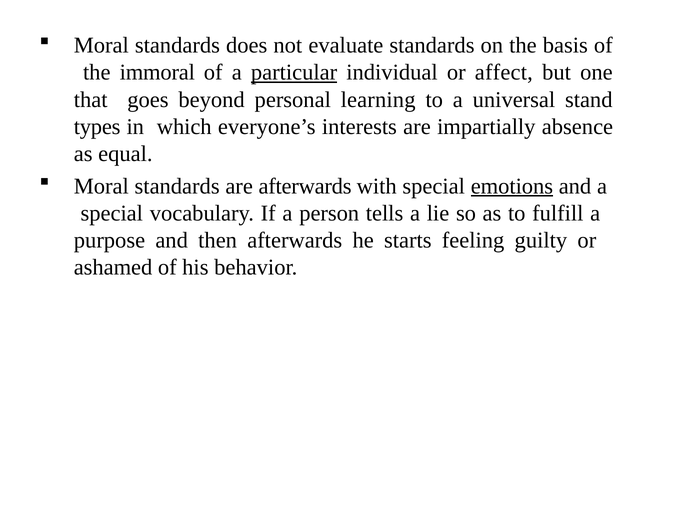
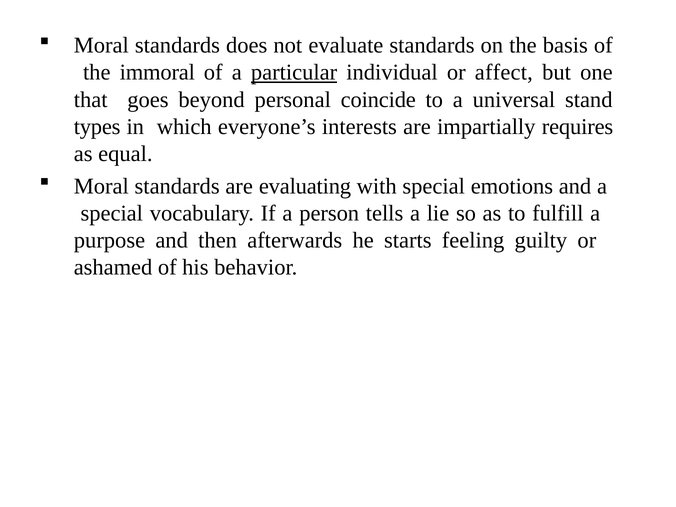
learning: learning -> coincide (378, 100)
absence: absence -> requires (578, 127)
are afterwards: afterwards -> evaluating (305, 186)
emotions underline: present -> none (512, 186)
